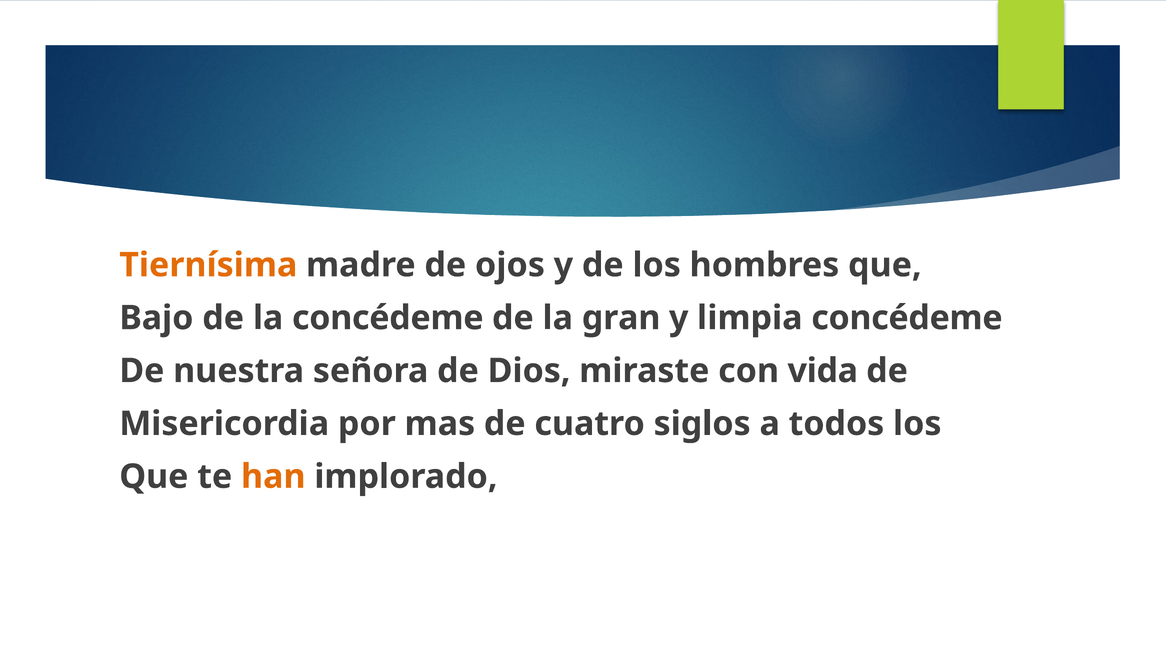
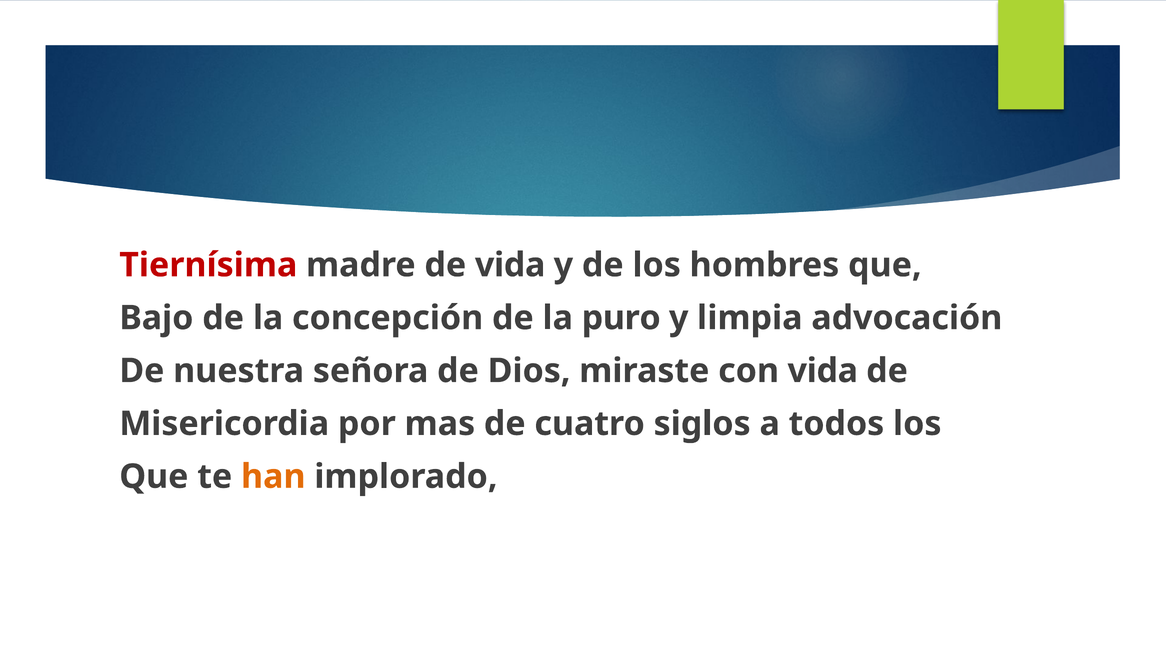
Tiernísima colour: orange -> red (208, 265)
de ojos: ojos -> vida (510, 265)
la concédeme: concédeme -> concepción (388, 318)
gran: gran -> puro (621, 318)
limpia concédeme: concédeme -> advocación (907, 318)
